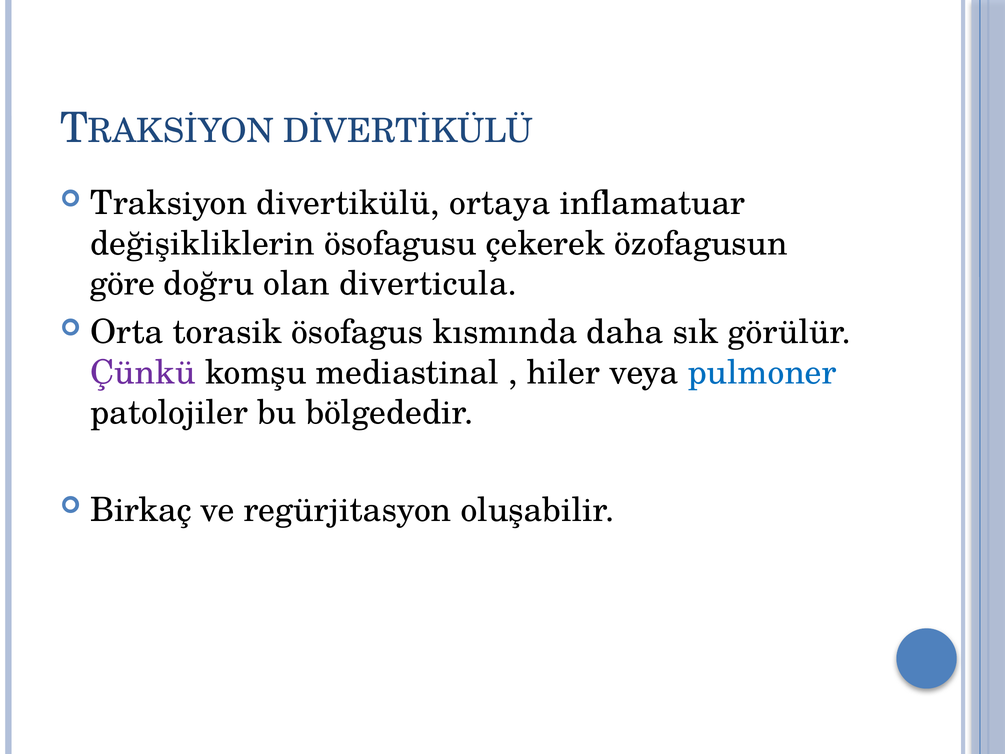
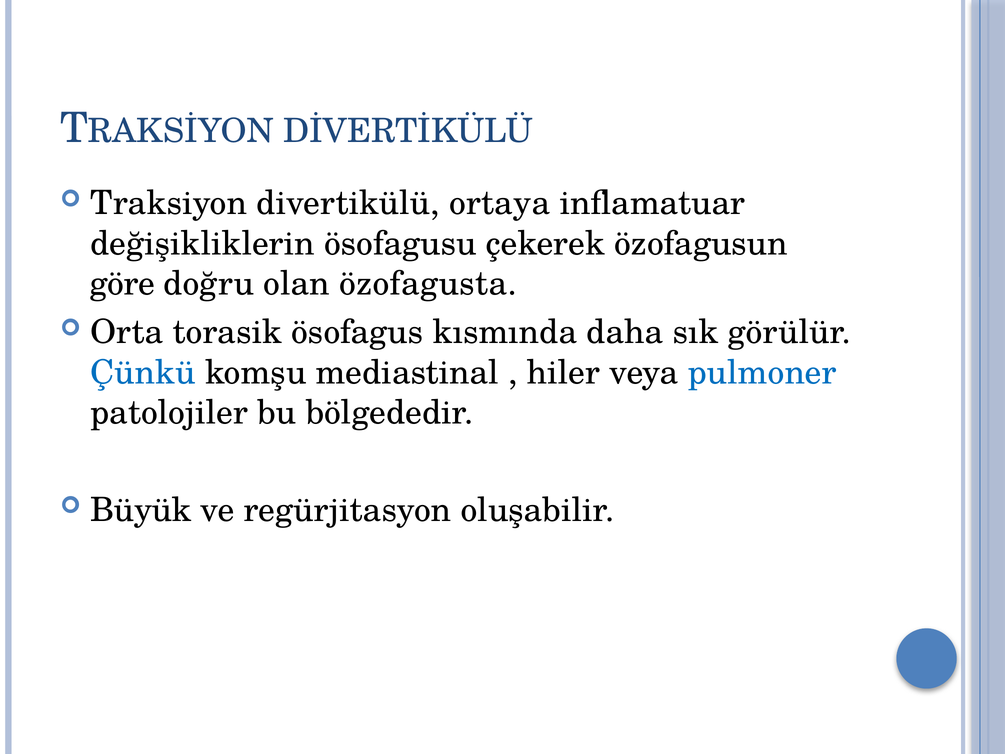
diverticula: diverticula -> özofagusta (428, 284)
Çünkü colour: purple -> blue (143, 372)
Birkaç: Birkaç -> Büyük (141, 510)
